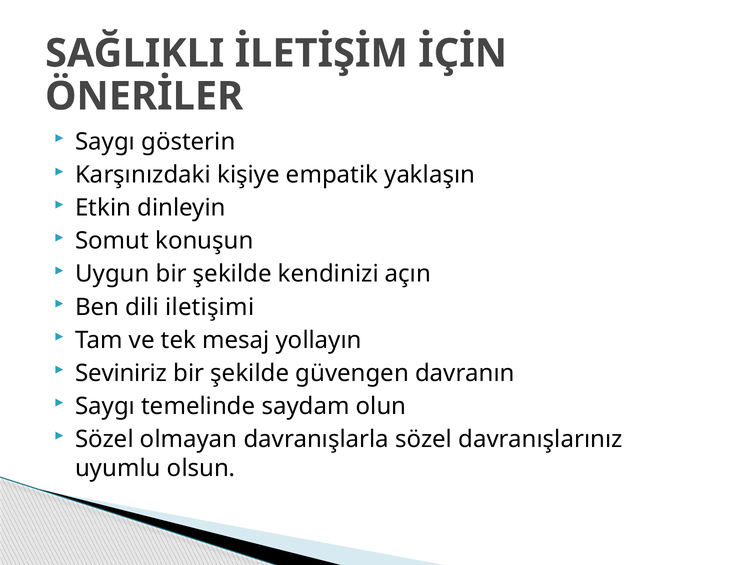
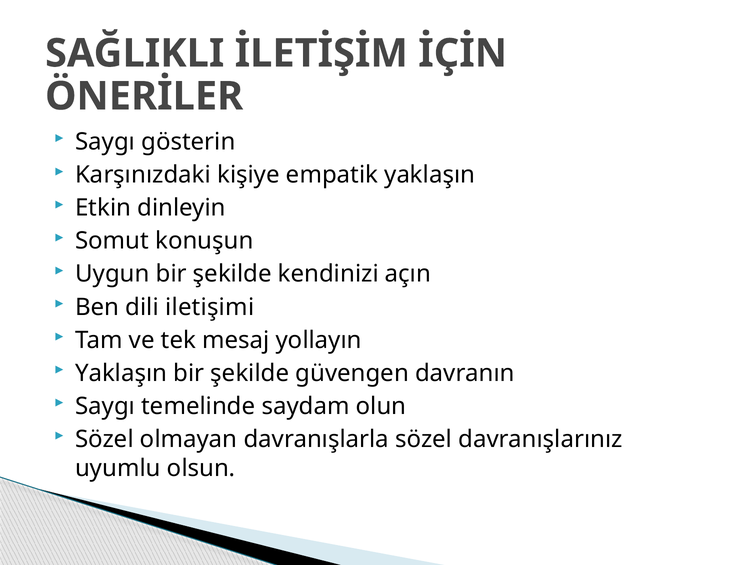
Seviniriz: Seviniriz -> Yaklaşın (121, 373)
